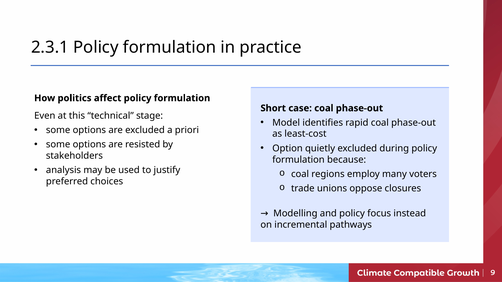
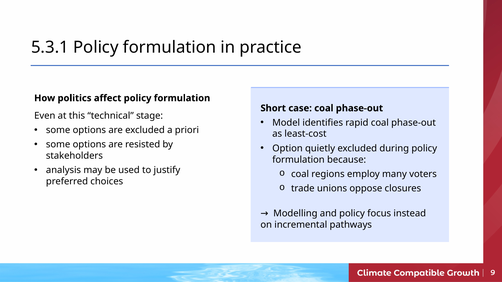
2.3.1: 2.3.1 -> 5.3.1 (50, 47)
